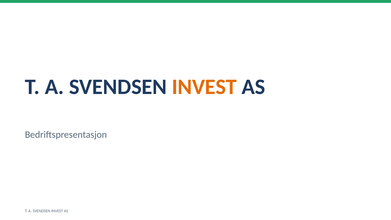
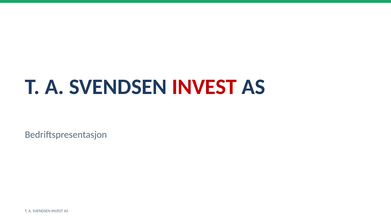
INVEST colour: orange -> red (204, 87)
